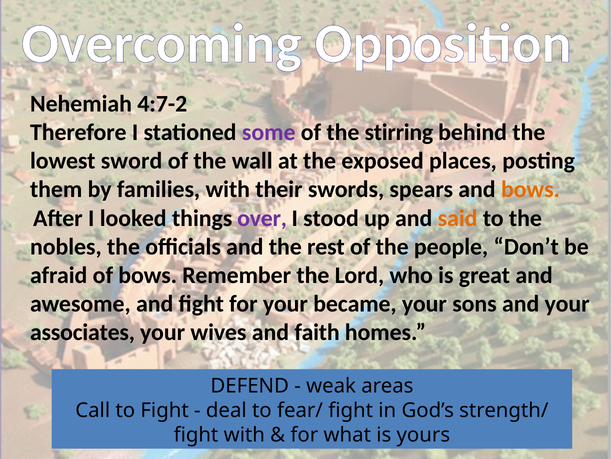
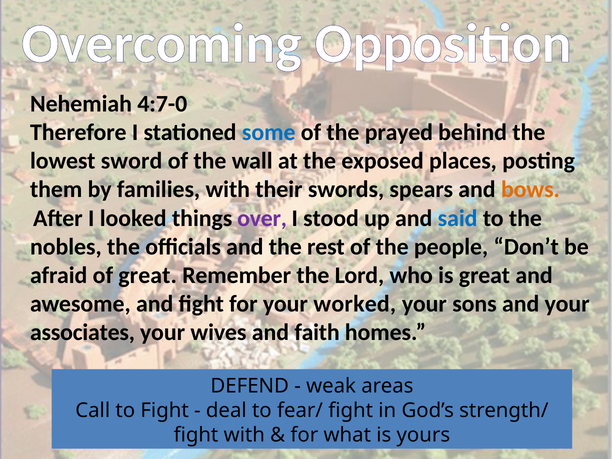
4:7-2: 4:7-2 -> 4:7-0 (162, 104)
some colour: purple -> blue (269, 132)
stirring: stirring -> prayed (399, 132)
said colour: orange -> blue (458, 218)
of bows: bows -> great (148, 275)
became: became -> worked (355, 304)
